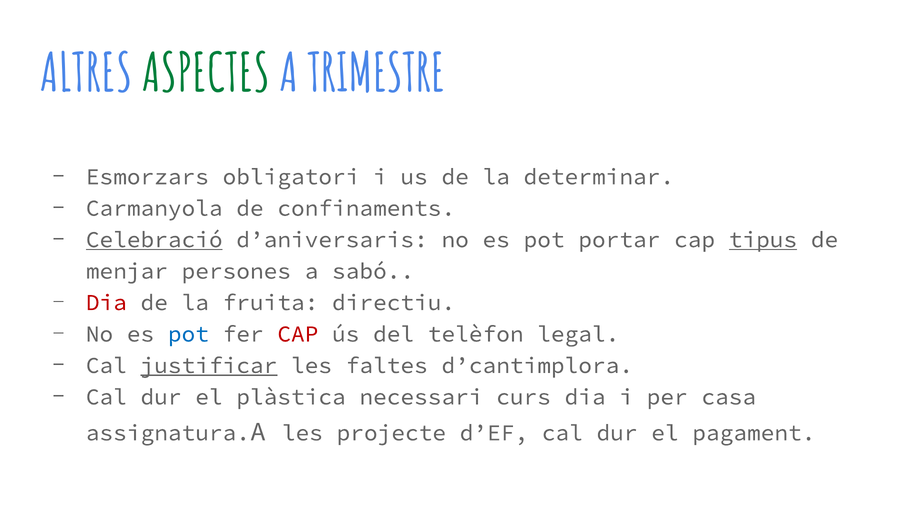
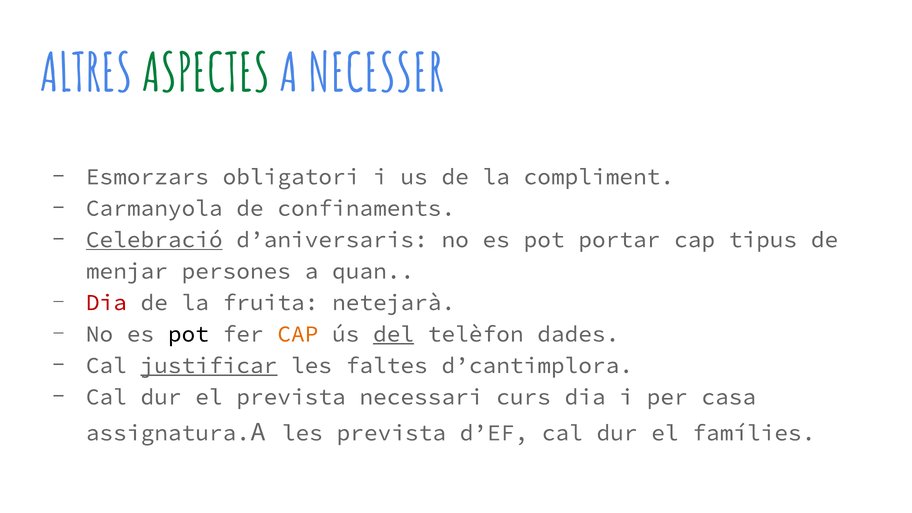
TRIMESTRE: TRIMESTRE -> NECESSER (376, 74)
determinar: determinar -> compliment (599, 177)
tipus underline: present -> none (763, 240)
sabó: sabó -> quan (373, 271)
directiu: directiu -> netejarà (394, 303)
pot colour: blue -> black (188, 334)
CAP colour: red -> orange (298, 334)
del underline: none -> present (394, 334)
legal: legal -> dades (578, 334)
el plàstica: plàstica -> prevista (291, 397)
les projecte: projecte -> prevista (391, 433)
pagament: pagament -> famílies (754, 433)
